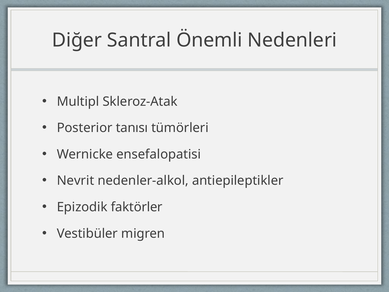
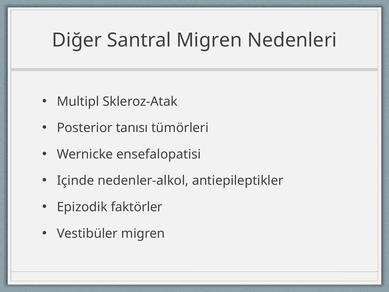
Santral Önemli: Önemli -> Migren (209, 40)
Nevrit: Nevrit -> Içinde (76, 181)
